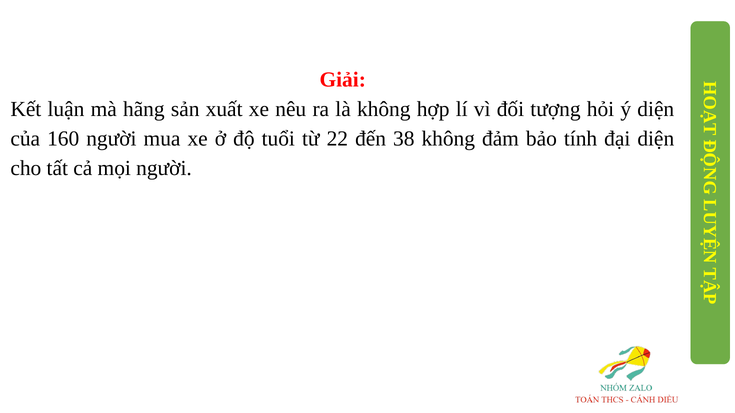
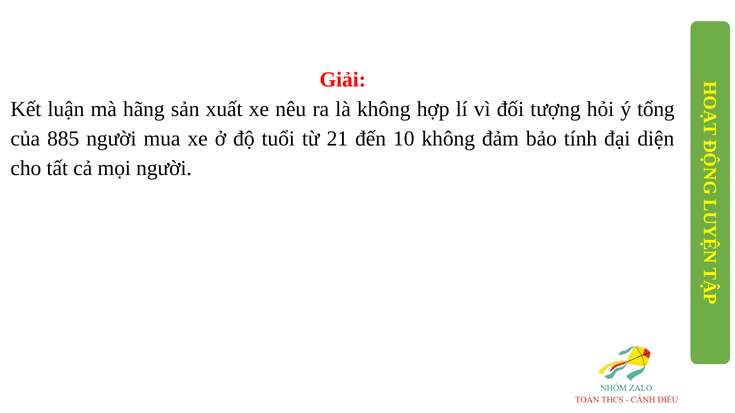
ý diện: diện -> tổng (656, 109)
160: 160 -> 885 (63, 139)
22: 22 -> 21 (337, 139)
38: 38 -> 10 (404, 139)
